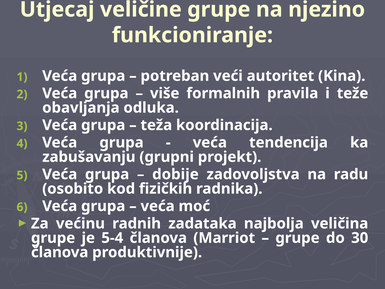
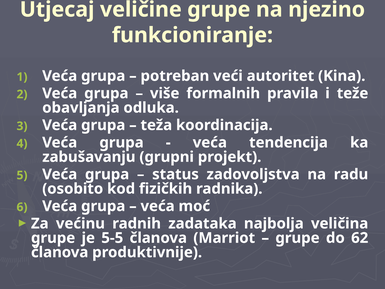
dobije: dobije -> status (175, 174)
5-4: 5-4 -> 5-5 (112, 238)
30: 30 -> 62 (360, 238)
